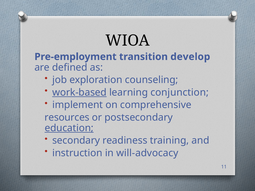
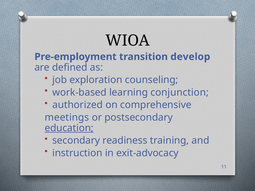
work-based underline: present -> none (79, 93)
implement: implement -> authorized (78, 105)
resources: resources -> meetings (67, 118)
will-advocacy: will-advocacy -> exit-advocacy (147, 153)
